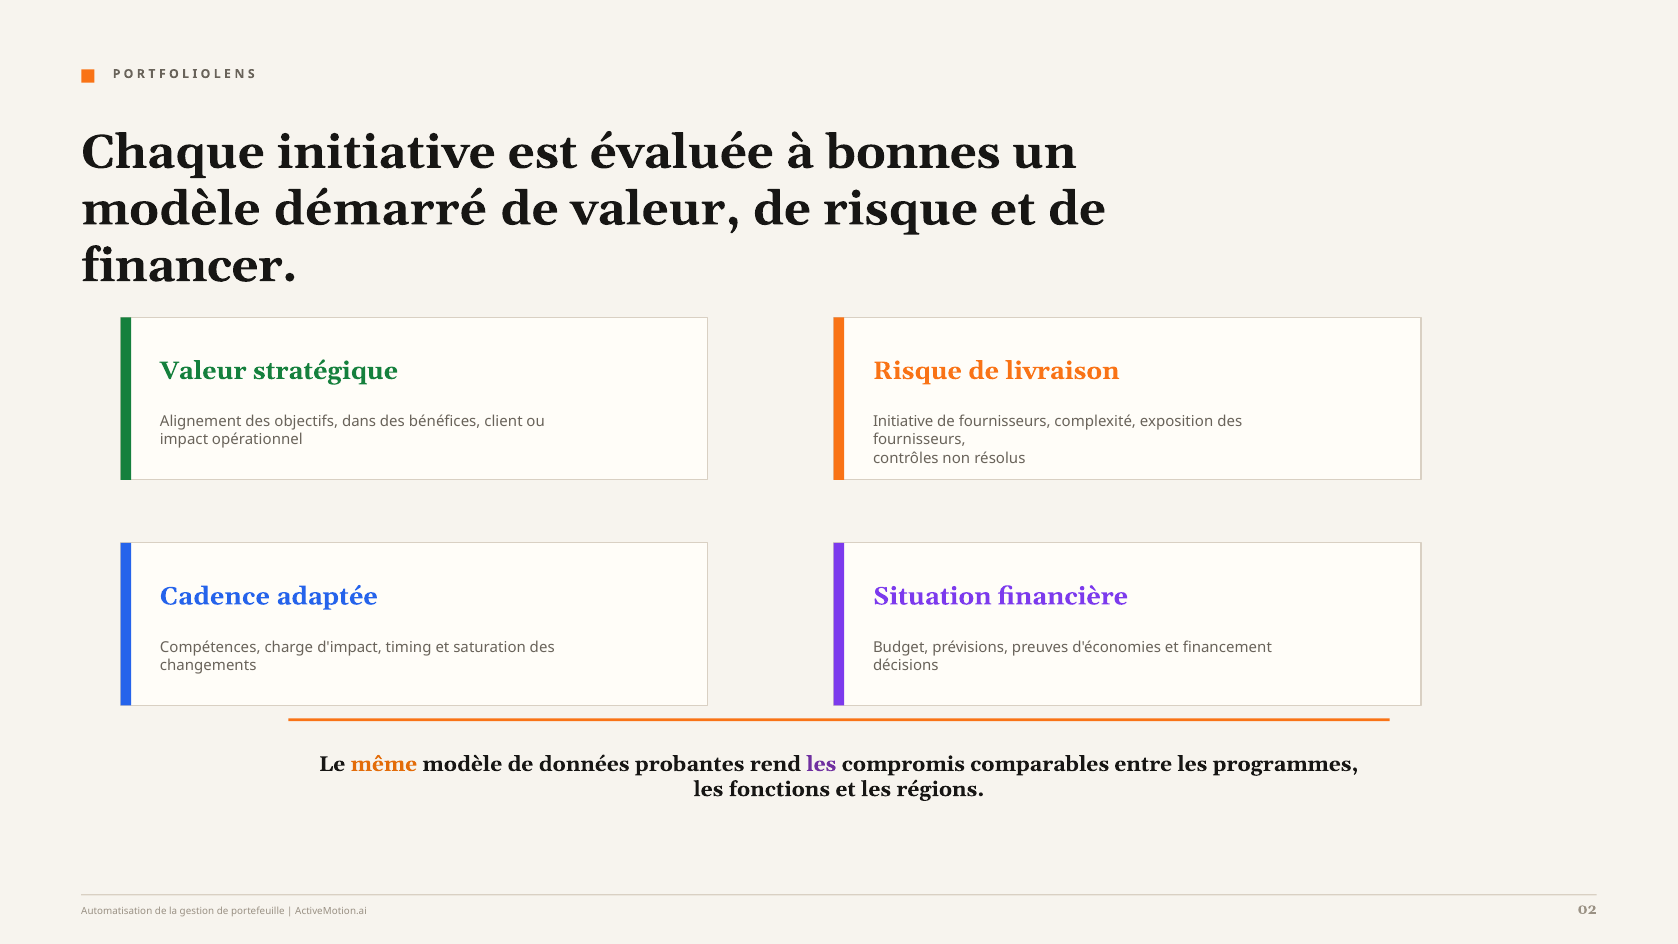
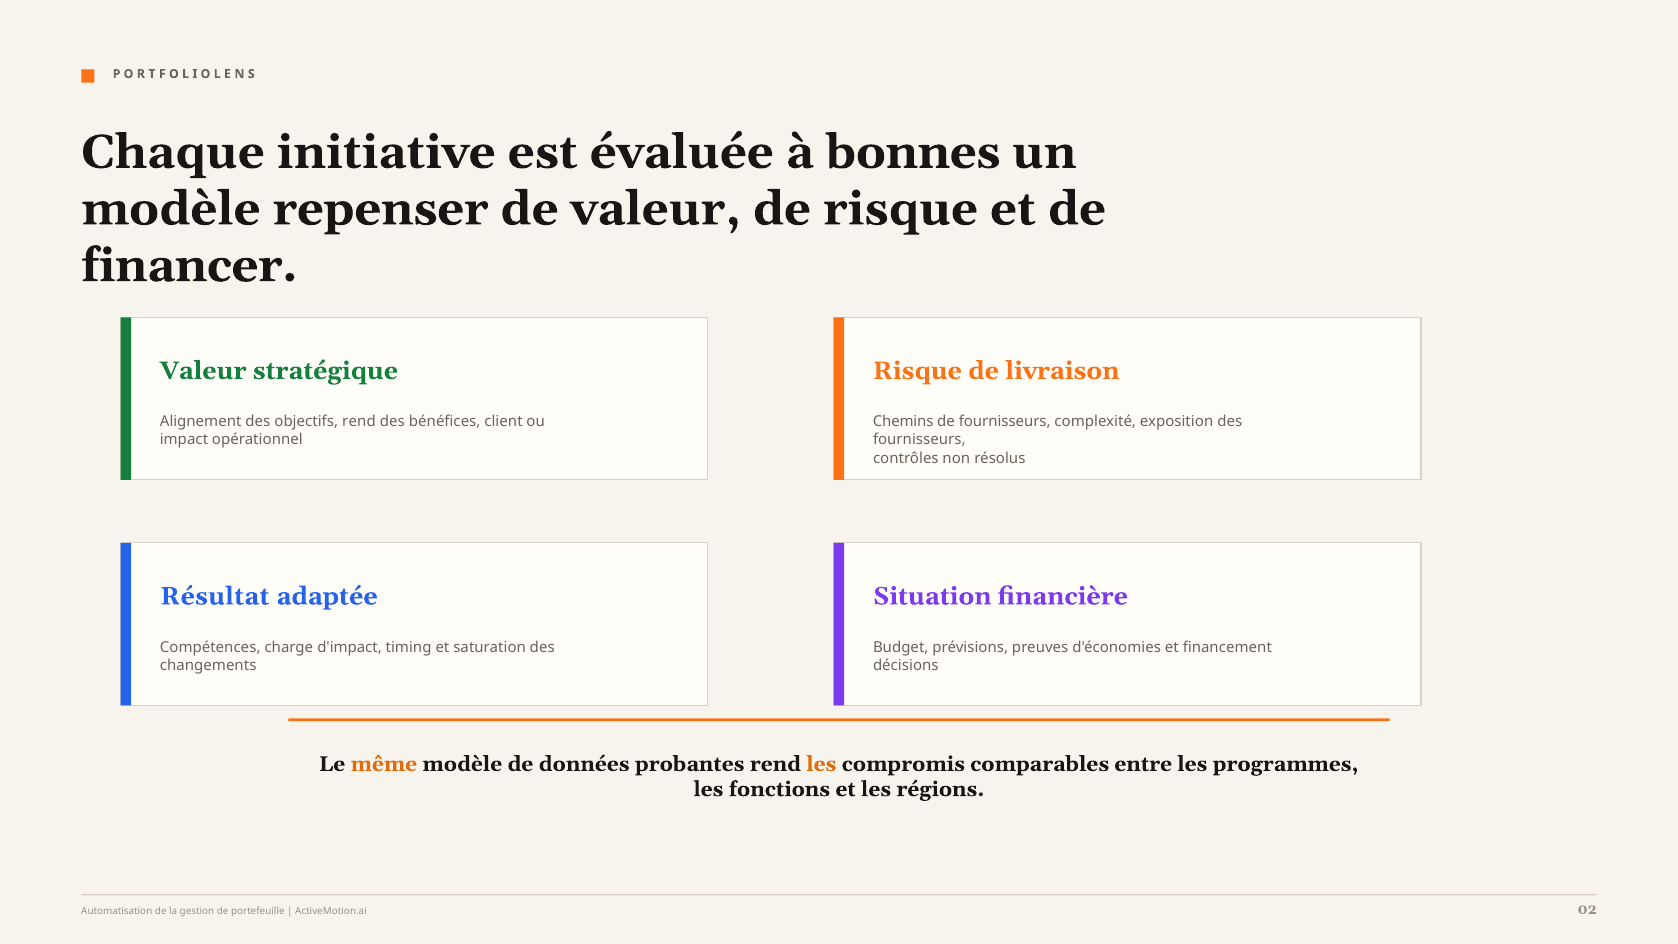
démarré: démarré -> repenser (381, 209)
objectifs dans: dans -> rend (359, 422)
Initiative: Initiative -> Chemins (903, 422)
Cadence: Cadence -> Résultat (215, 596)
les colour: purple -> orange (821, 764)
